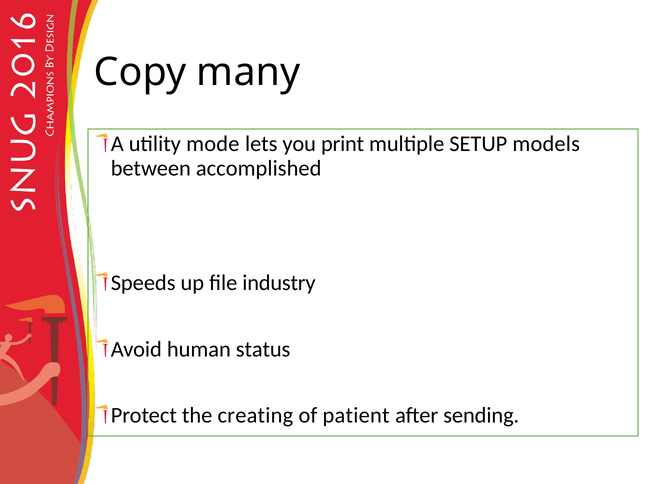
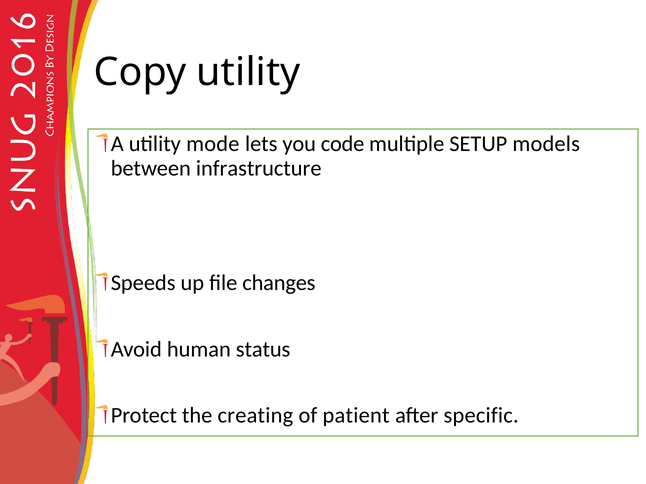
Copy many: many -> utility (249, 72)
print: print -> code (343, 144)
accomplished: accomplished -> infrastructure (259, 168)
industry: industry -> changes (279, 283)
sending: sending -> specific (481, 416)
